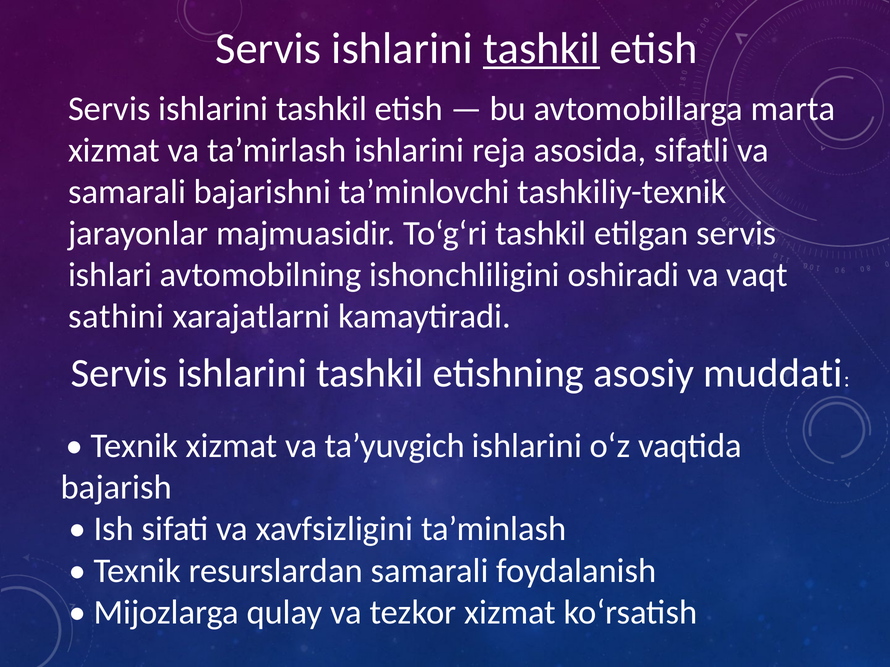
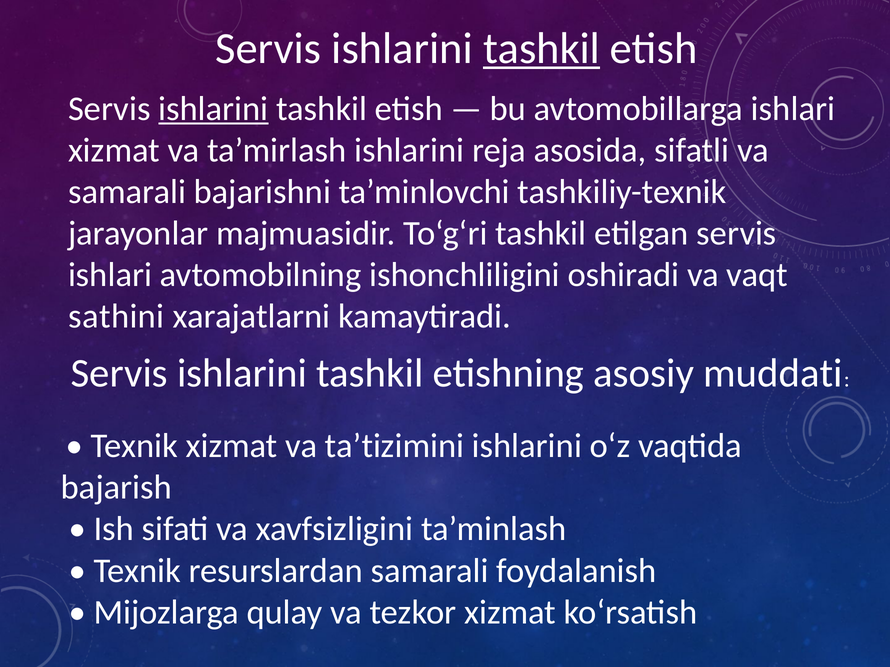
ishlarini underline: none -> present (213, 109)
avtomobillarga marta: marta -> ishlari (793, 109)
ta’yuvgich: ta’yuvgich -> ta’tizimini (394, 446)
